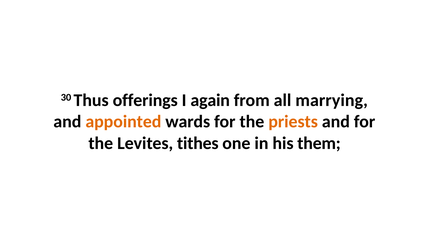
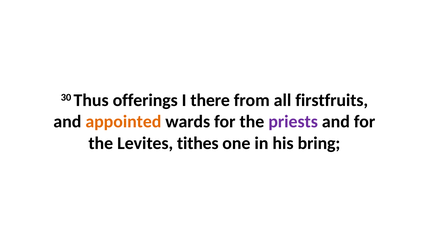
again: again -> there (210, 100)
marrying: marrying -> firstfruits (332, 100)
priests colour: orange -> purple (293, 122)
them: them -> bring (319, 143)
